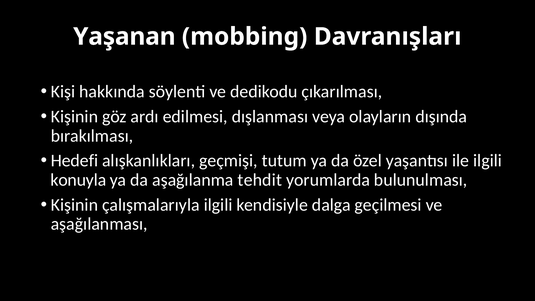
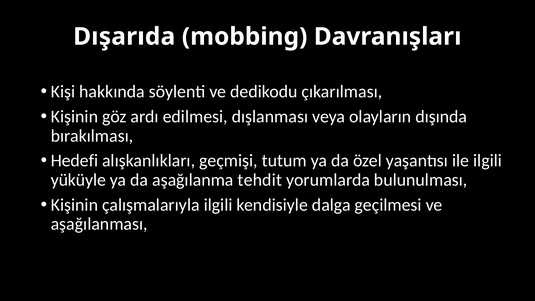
Yaşanan: Yaşanan -> Dışarıda (124, 37)
konuyla: konuyla -> yüküyle (78, 180)
